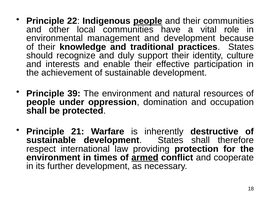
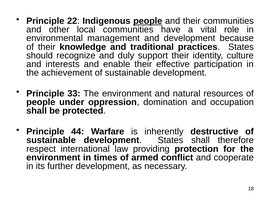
39: 39 -> 33 (74, 94)
21: 21 -> 44 (78, 132)
armed underline: present -> none (145, 158)
